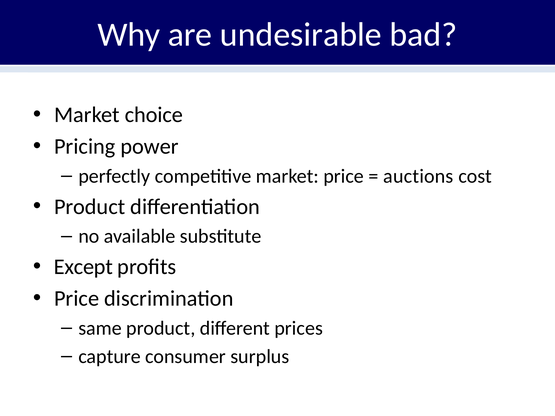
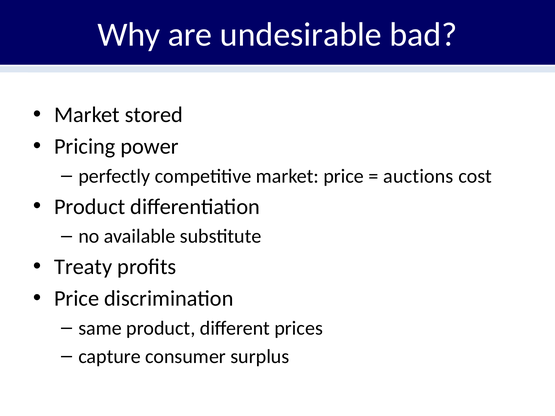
choice: choice -> stored (154, 115)
Except: Except -> Treaty (83, 267)
